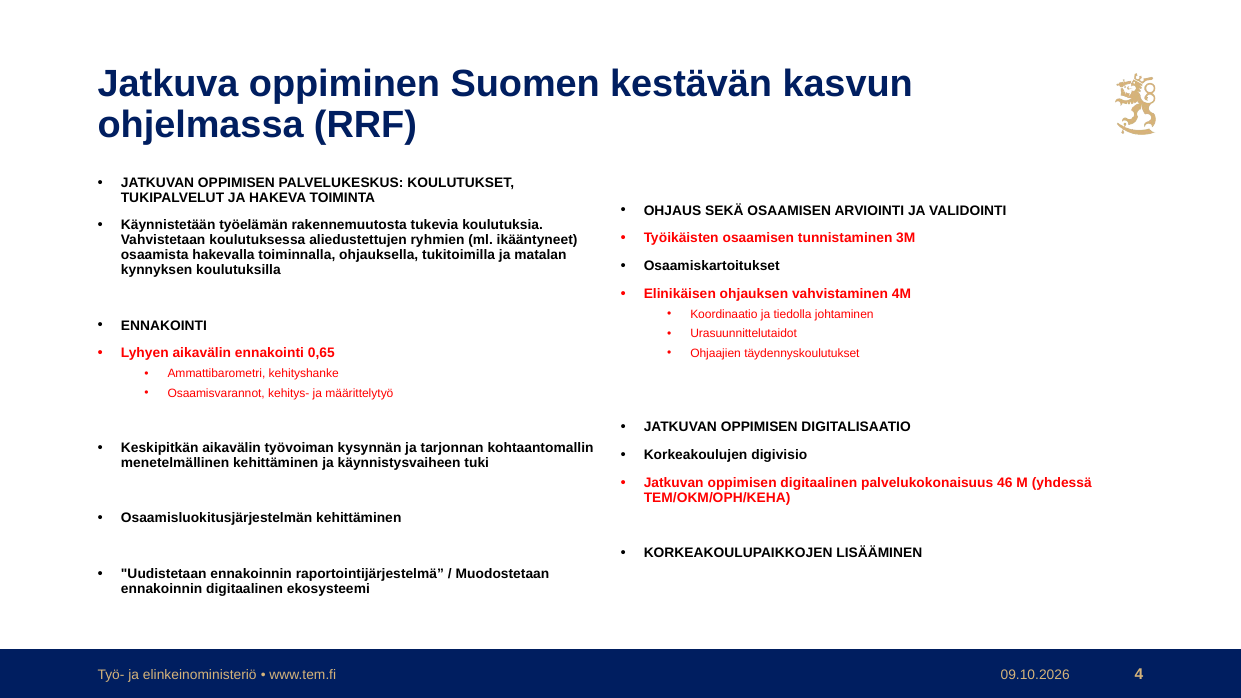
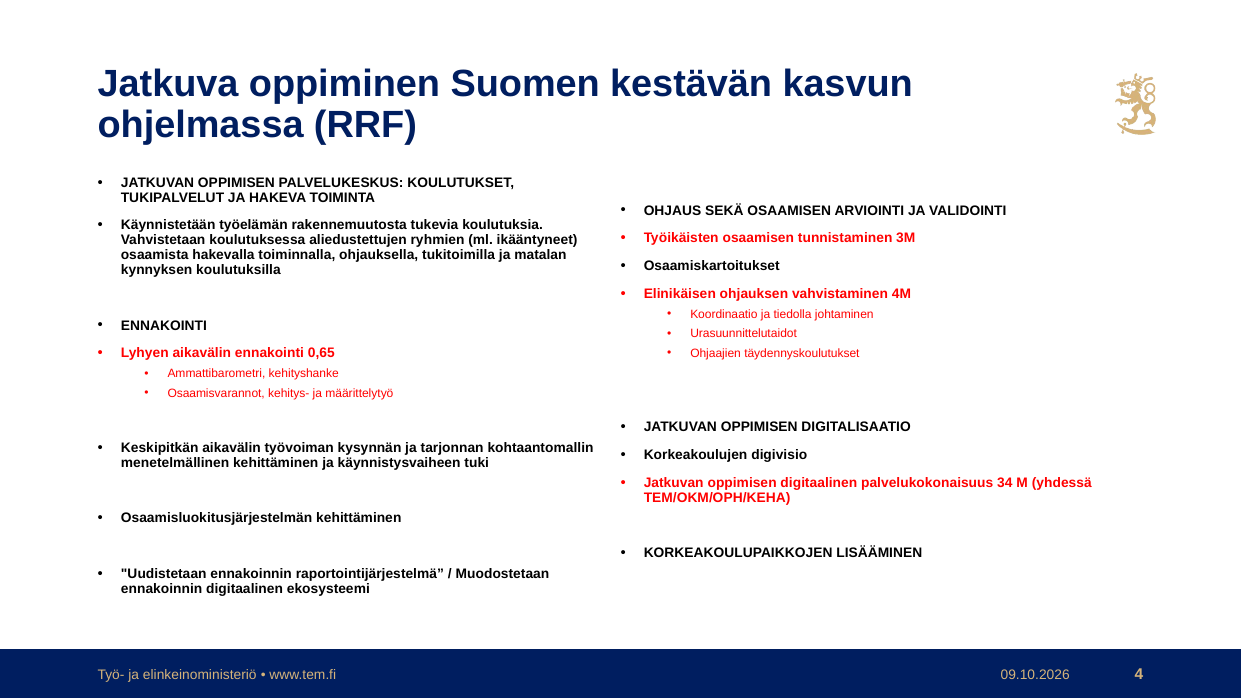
46: 46 -> 34 (1005, 483)
